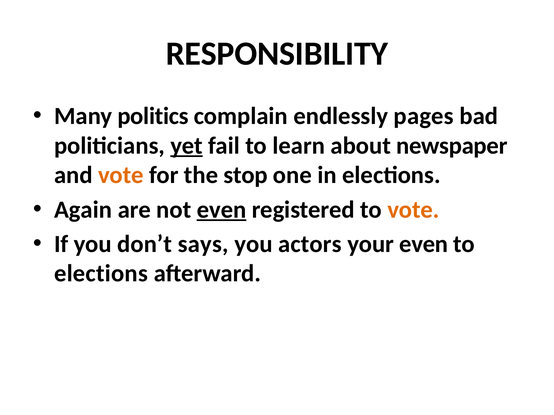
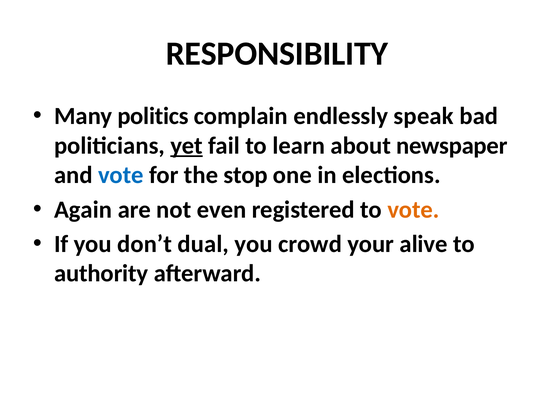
pages: pages -> speak (424, 116)
vote colour: orange -> blue (121, 175)
even underline: present -> none (222, 210)
says: says -> dual (203, 244)
actors: actors -> crowd (310, 244)
your even: even -> alive (424, 244)
elections: elections -> authority (101, 274)
